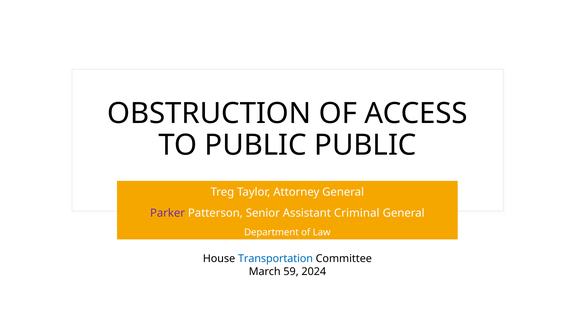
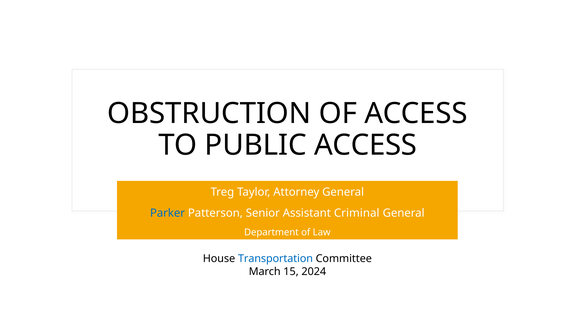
PUBLIC PUBLIC: PUBLIC -> ACCESS (366, 145)
Parker colour: purple -> blue (168, 213)
59: 59 -> 15 (291, 272)
